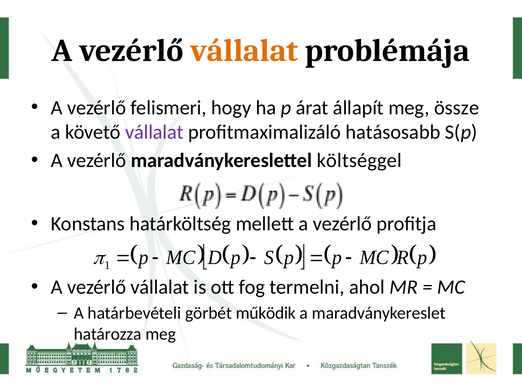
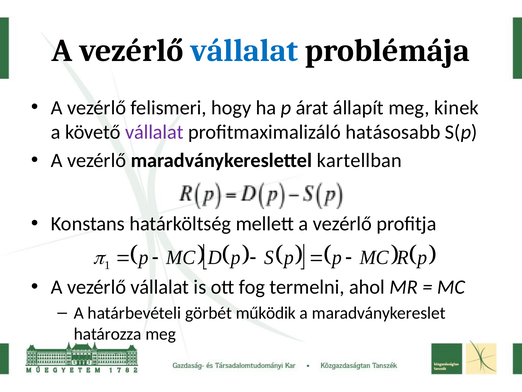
vállalat colour: orange -> blue (244, 51)
össze: össze -> kinek (457, 108)
költséggel: költséggel -> kartellban (359, 160)
